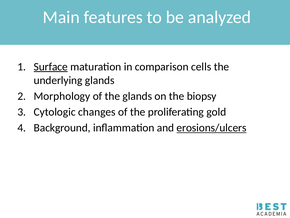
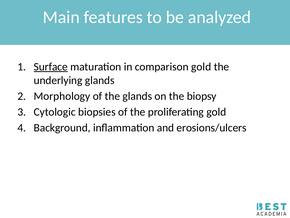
comparison cells: cells -> gold (201, 67)
changes: changes -> biopsies (97, 112)
erosions/ulcers underline: present -> none (212, 128)
